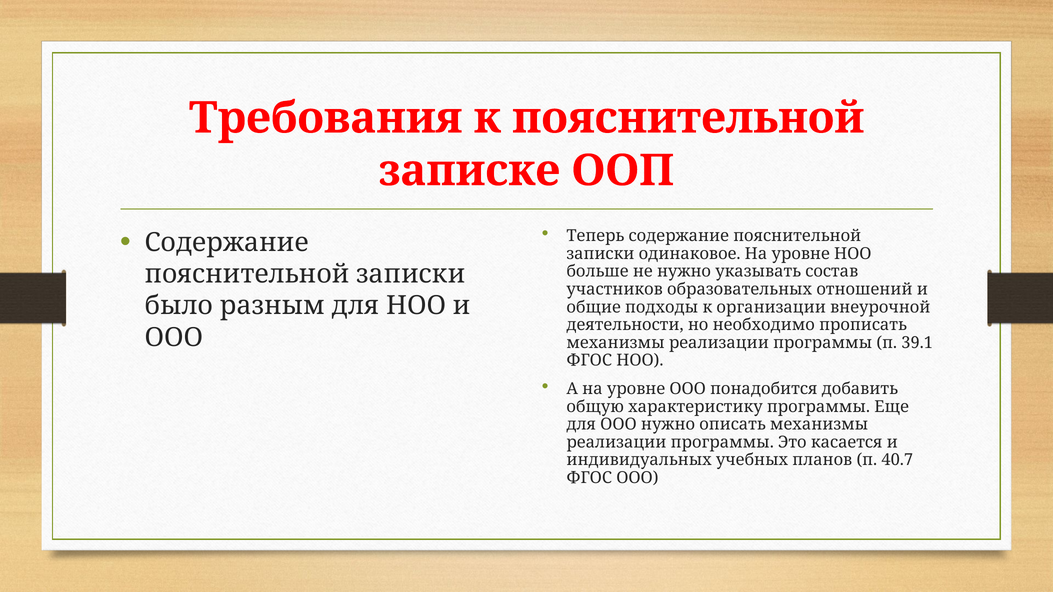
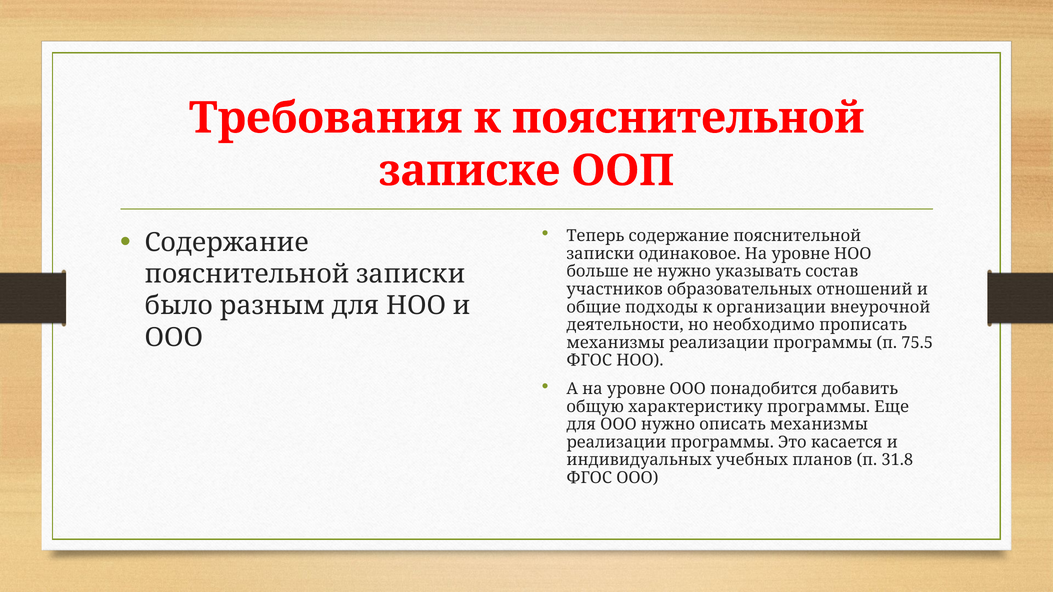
39.1: 39.1 -> 75.5 (917, 343)
40.7: 40.7 -> 31.8 (897, 460)
